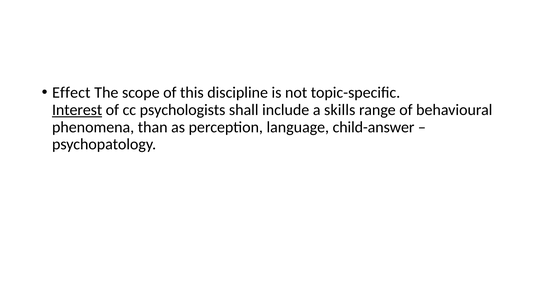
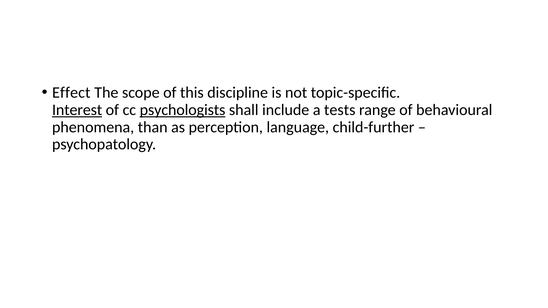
psychologists underline: none -> present (183, 110)
skills: skills -> tests (340, 110)
child-answer: child-answer -> child-further (373, 127)
